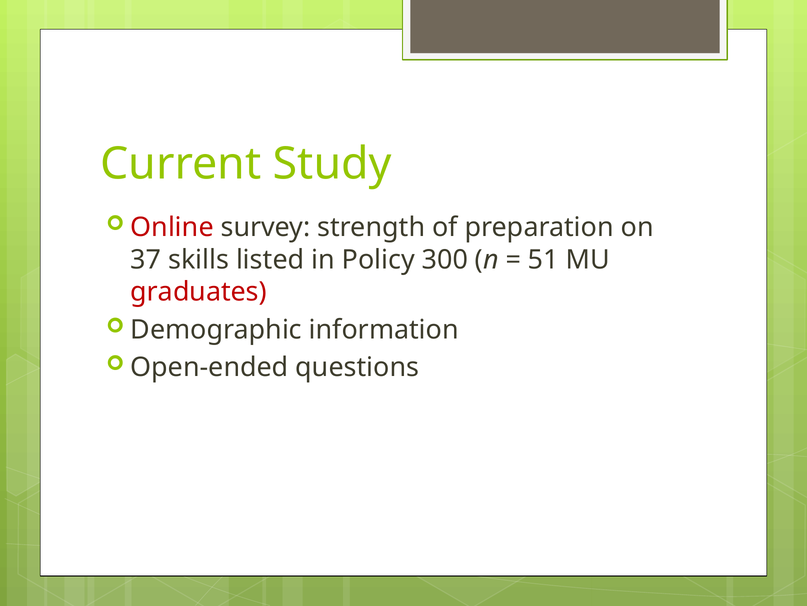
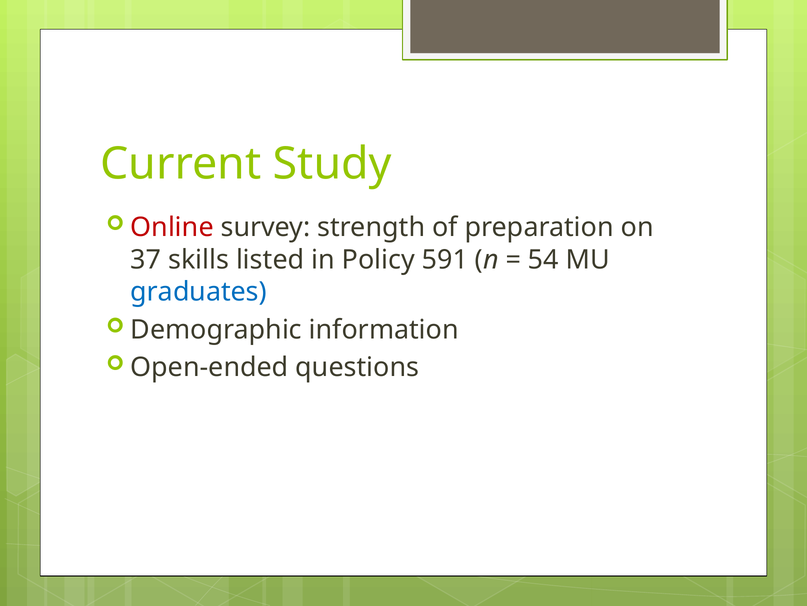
300: 300 -> 591 (445, 259)
51: 51 -> 54 (543, 259)
graduates colour: red -> blue (199, 292)
